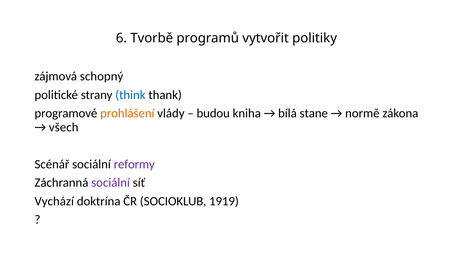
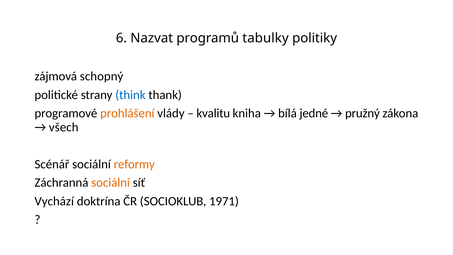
Tvorbě: Tvorbě -> Nazvat (152, 38)
vytvořit: vytvořit -> tabulky (266, 38)
budou: budou -> kvalitu (213, 113)
stane: stane -> jedné (314, 113)
normě: normě -> pružný (362, 113)
reformy colour: purple -> orange (134, 164)
sociální colour: purple -> orange (111, 183)
1919: 1919 -> 1971 (224, 201)
